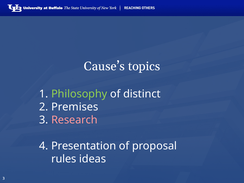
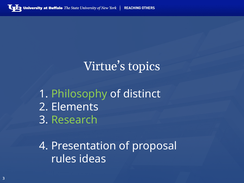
Cause’s: Cause’s -> Virtue’s (104, 66)
Premises: Premises -> Elements (75, 107)
Research colour: pink -> light green (74, 120)
